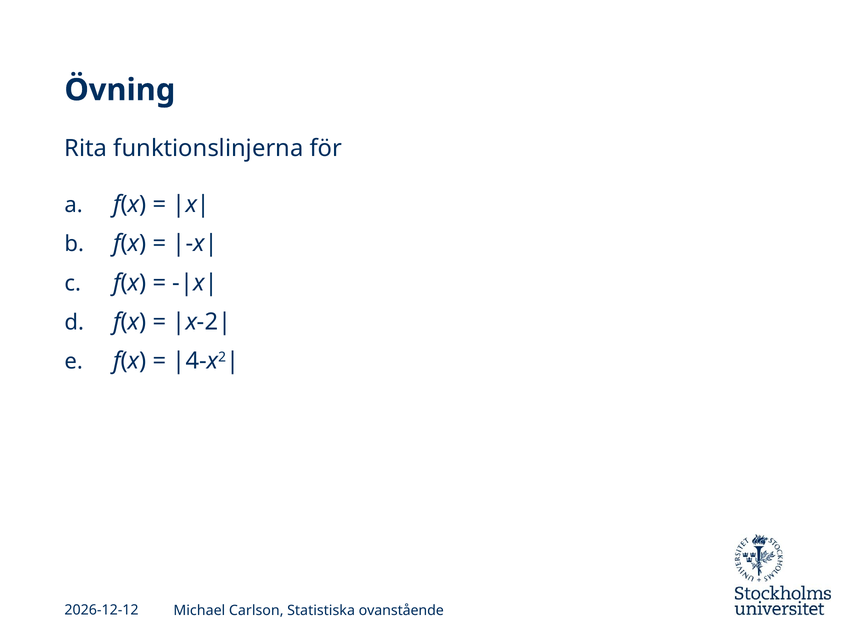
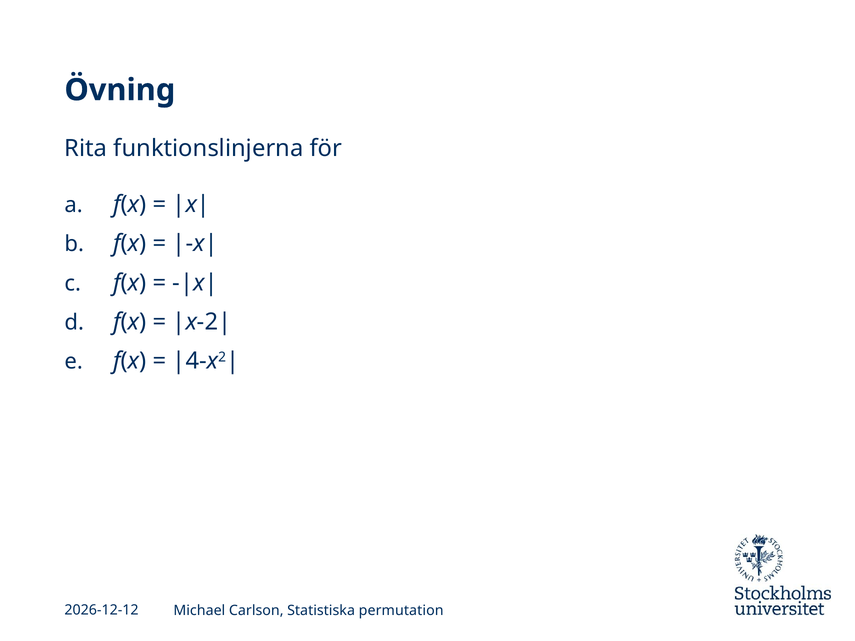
ovanstående: ovanstående -> permutation (401, 611)
